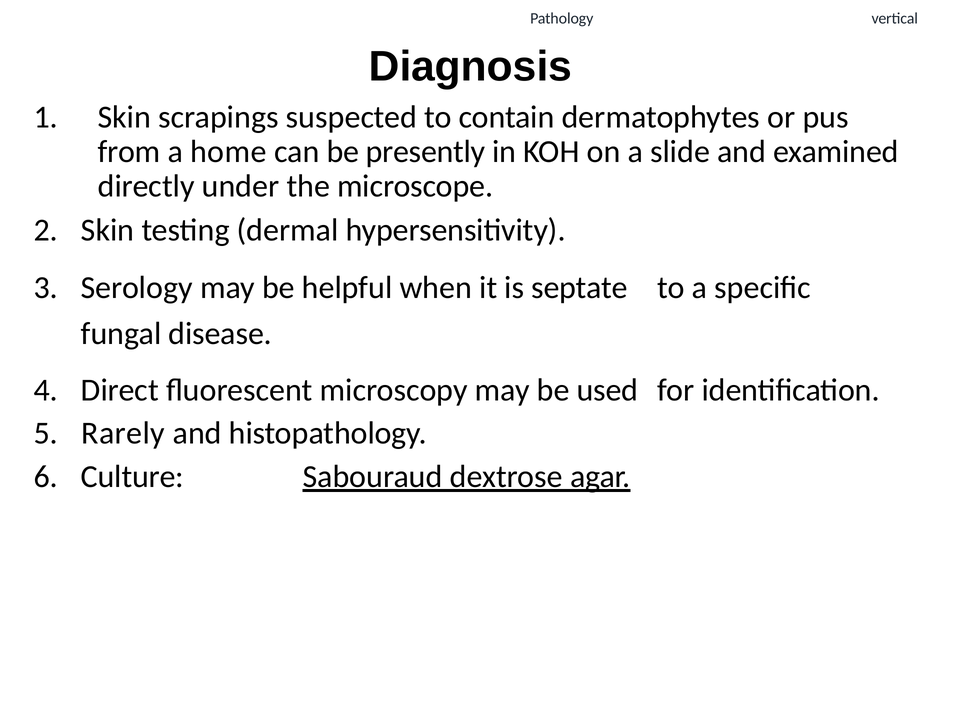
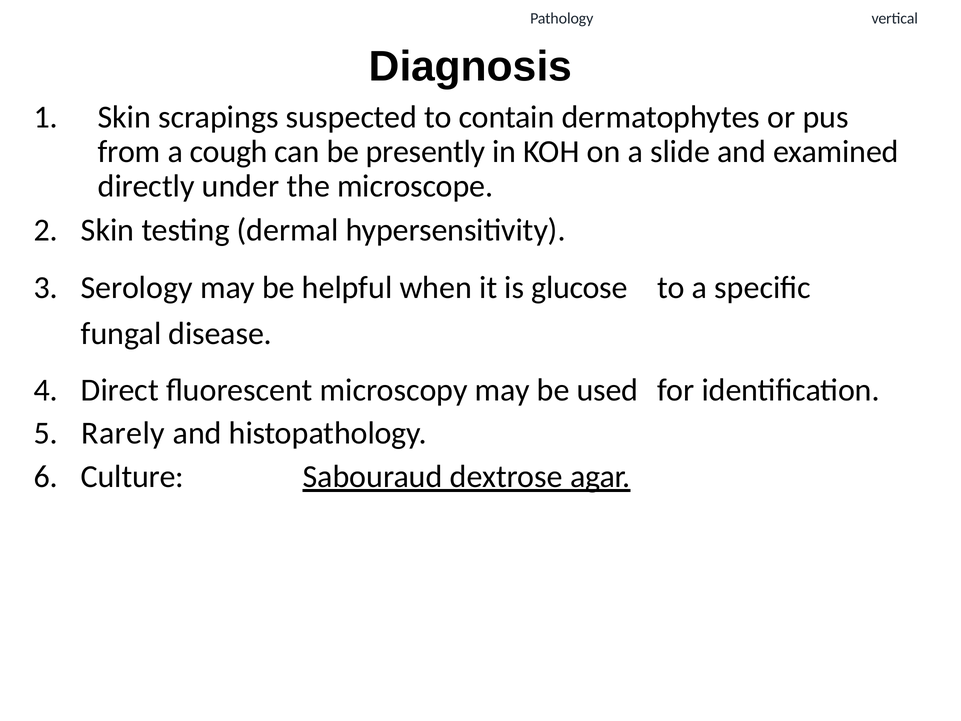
home: home -> cough (229, 152)
septate: septate -> glucose (579, 287)
